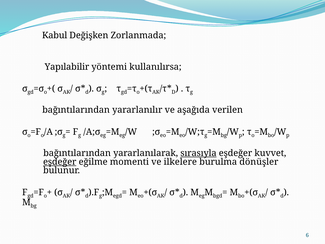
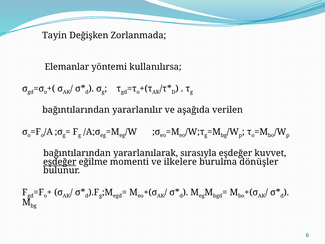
Kabul: Kabul -> Tayin (55, 35)
Yapılabilir: Yapılabilir -> Elemanlar (67, 67)
sırasıyla underline: present -> none (198, 153)
